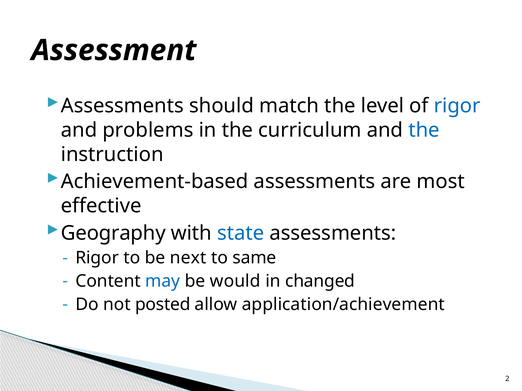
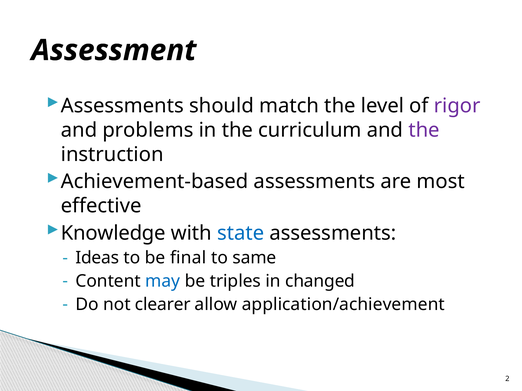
rigor colour: blue -> purple (457, 106)
the colour: blue -> purple (424, 130)
Geography: Geography -> Knowledge (113, 233)
Rigor: Rigor -> Ideas (97, 258)
next: next -> final (188, 258)
would: would -> triples (235, 281)
posted: posted -> clearer (163, 305)
